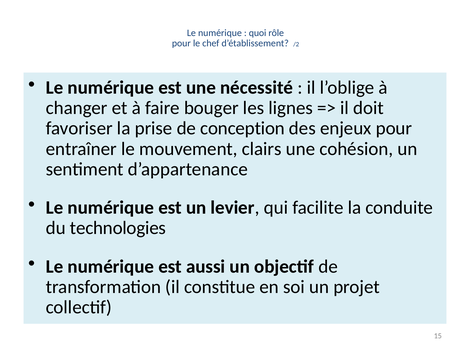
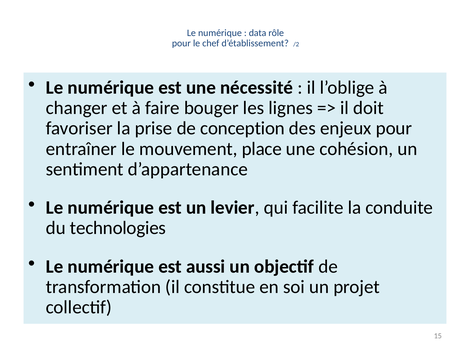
quoi: quoi -> data (258, 33)
clairs: clairs -> place (262, 149)
